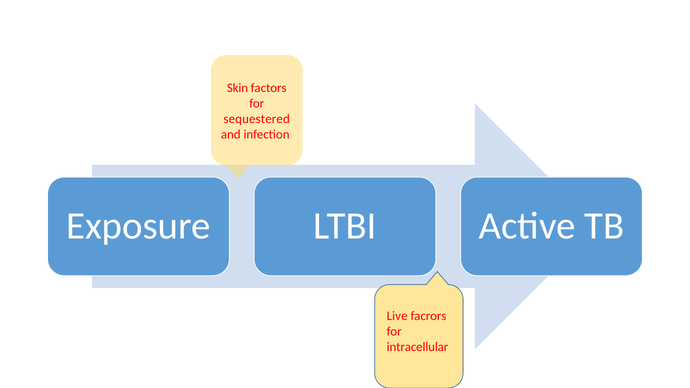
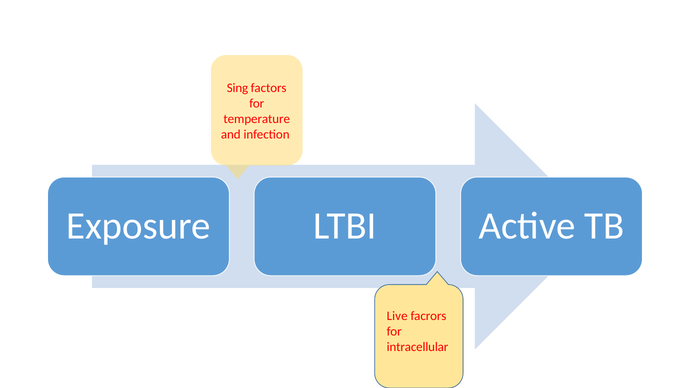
Skin: Skin -> Sing (237, 88)
sequestered: sequestered -> temperature (257, 119)
